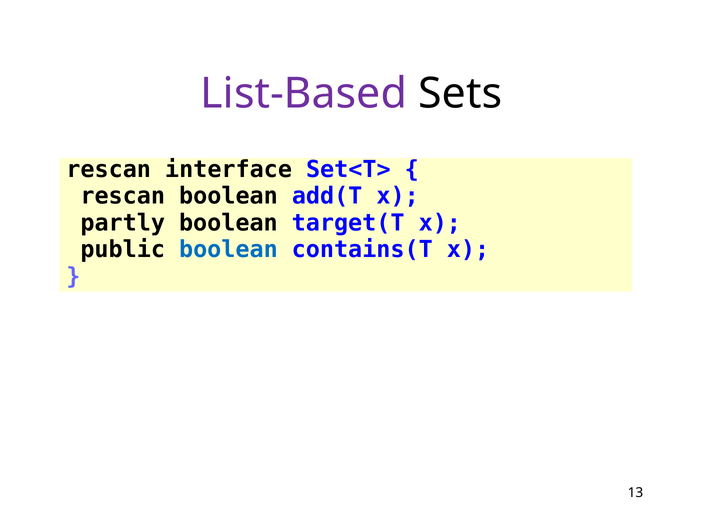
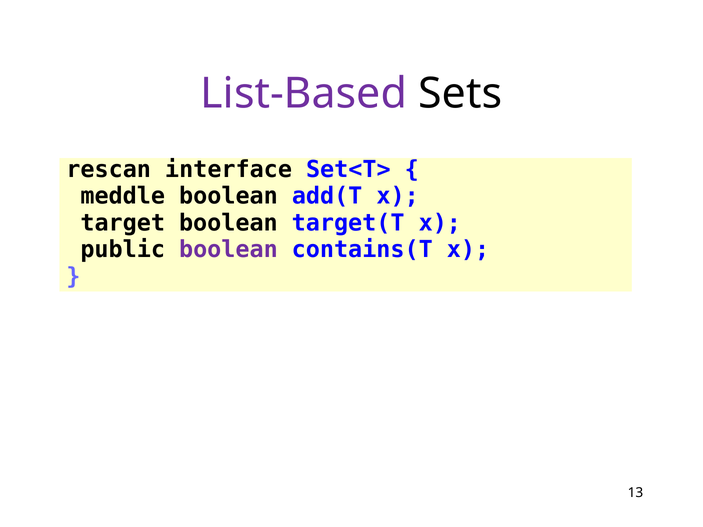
rescan: rescan -> meddle (123, 196)
partly: partly -> target (123, 223)
boolean colour: blue -> purple (228, 250)
